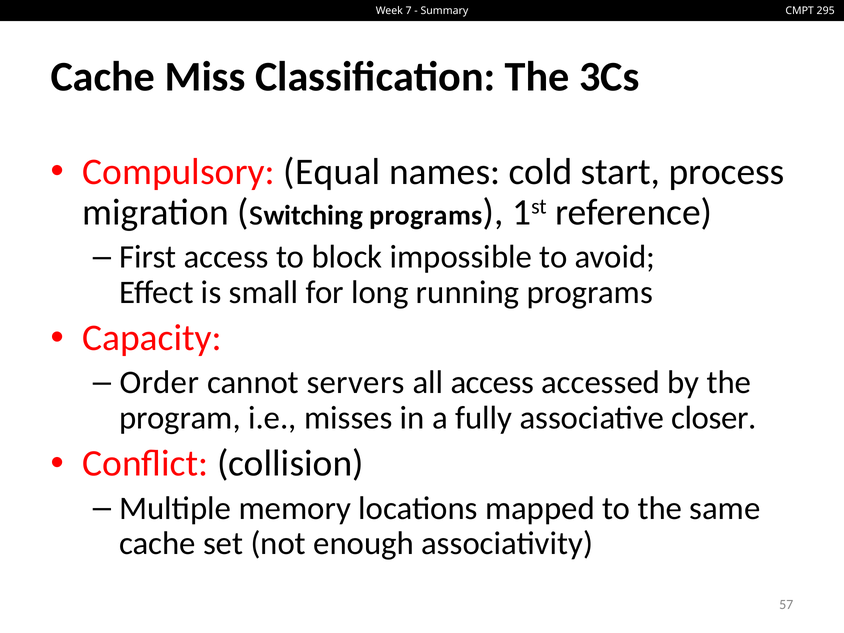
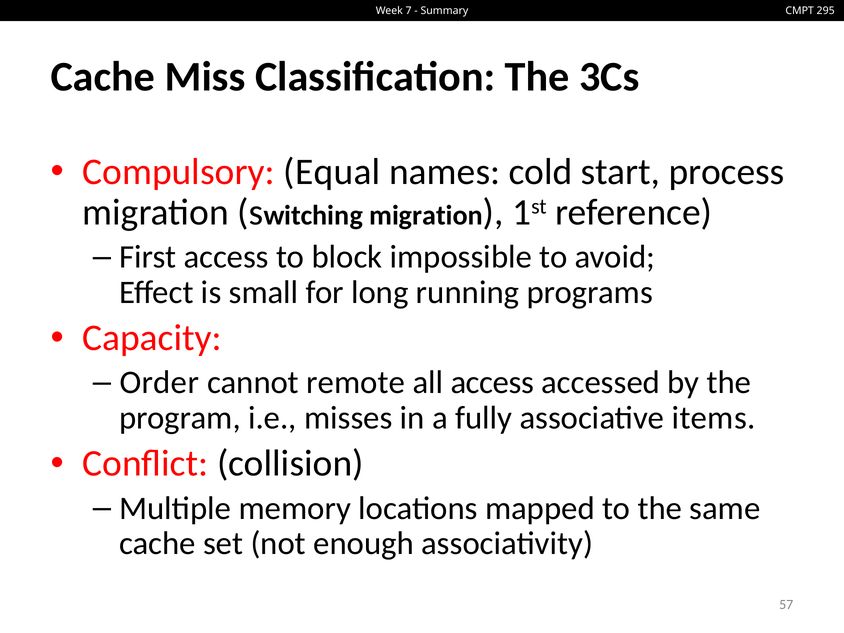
programs: programs -> migration (426, 216)
servers: servers -> remote (356, 383)
closer: closer -> items (714, 418)
